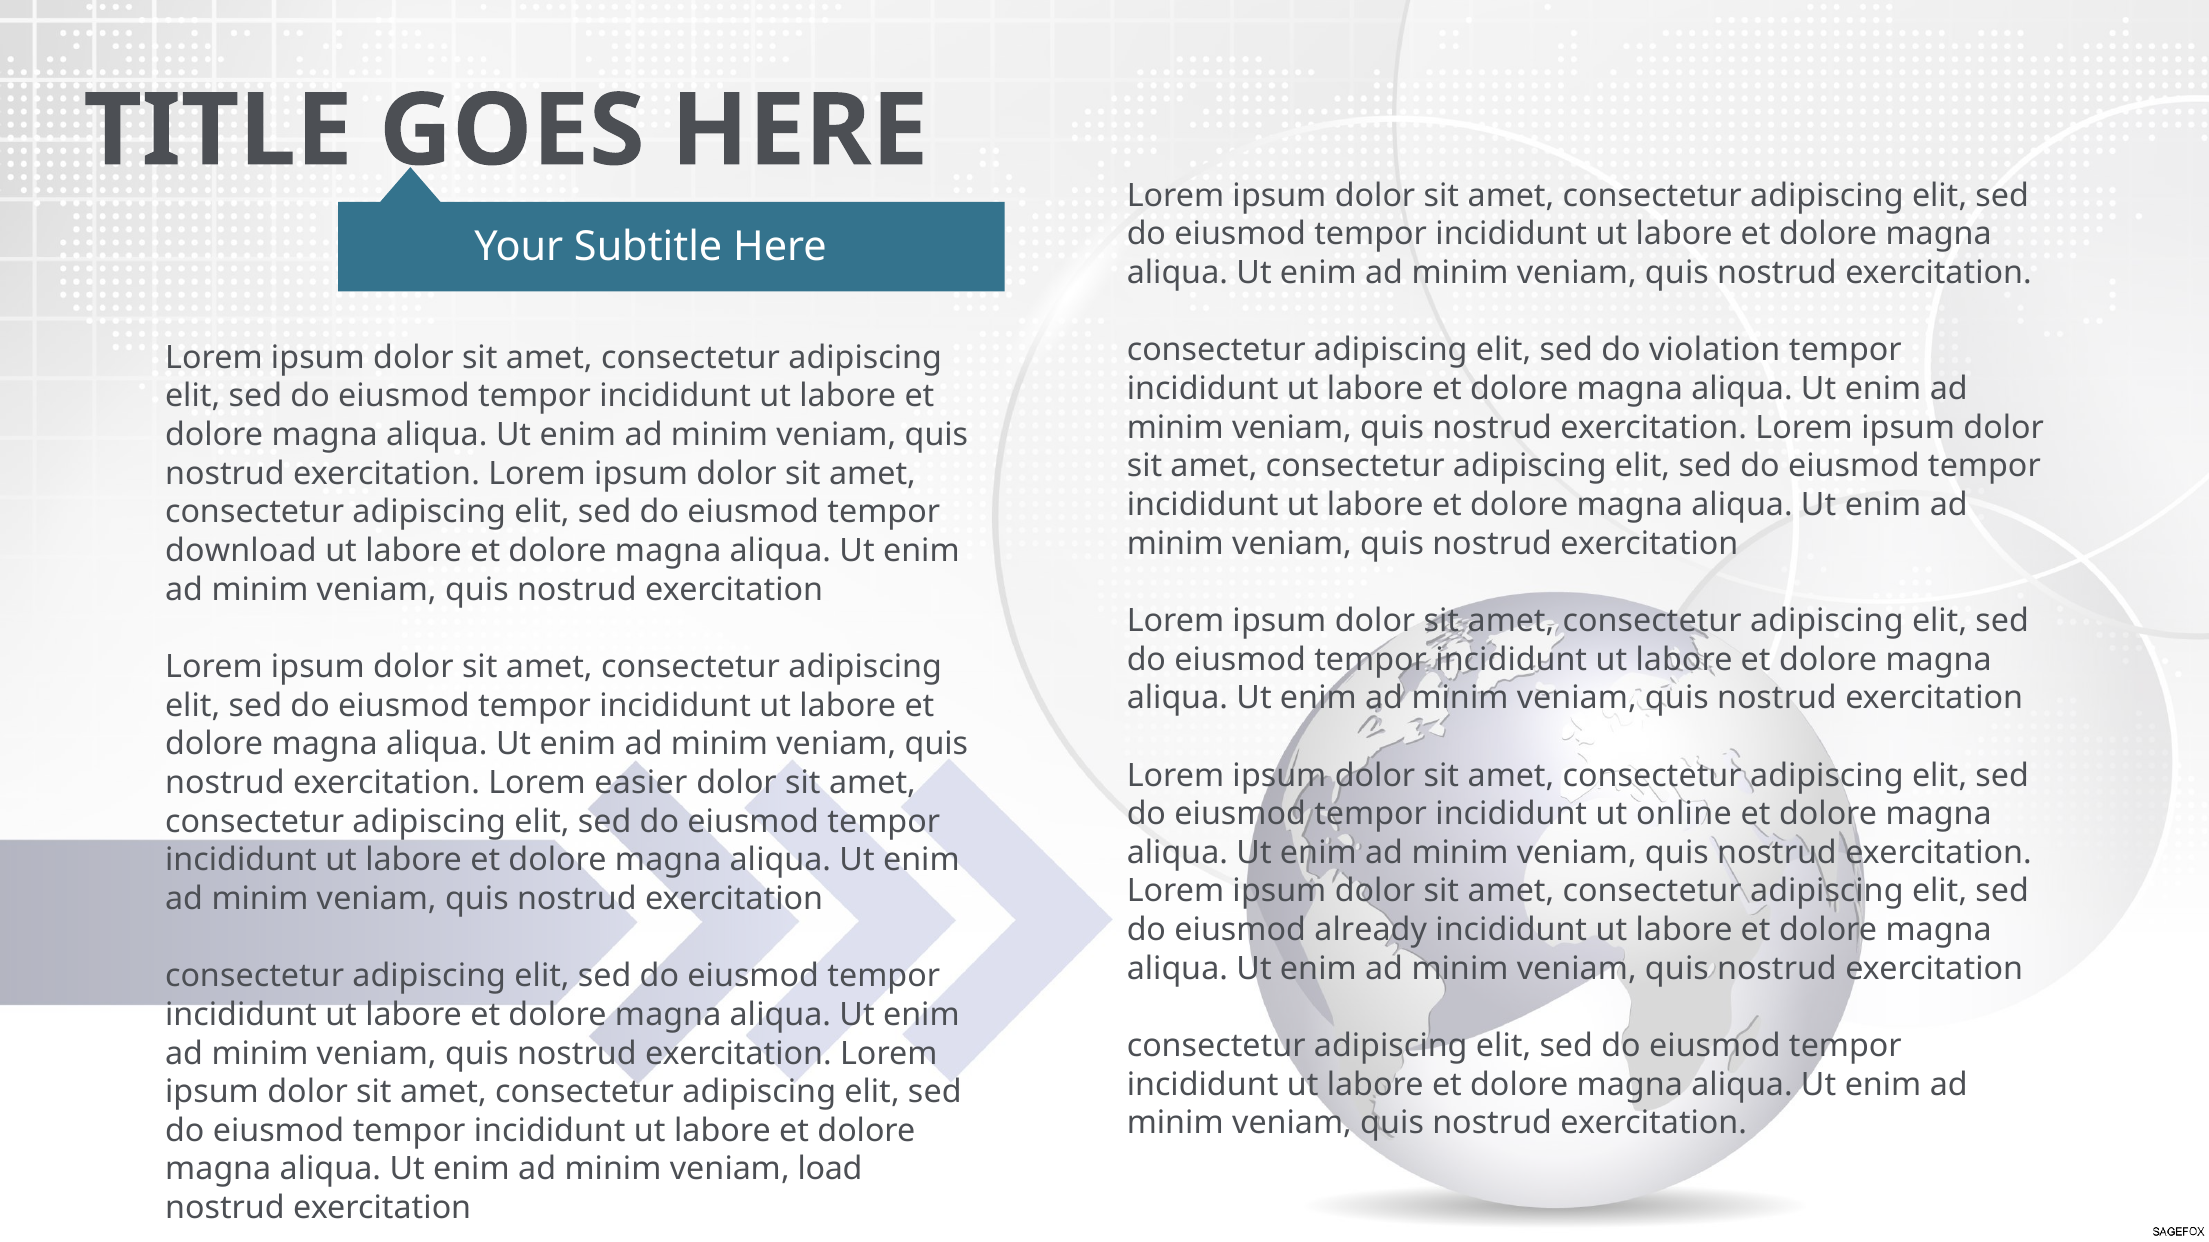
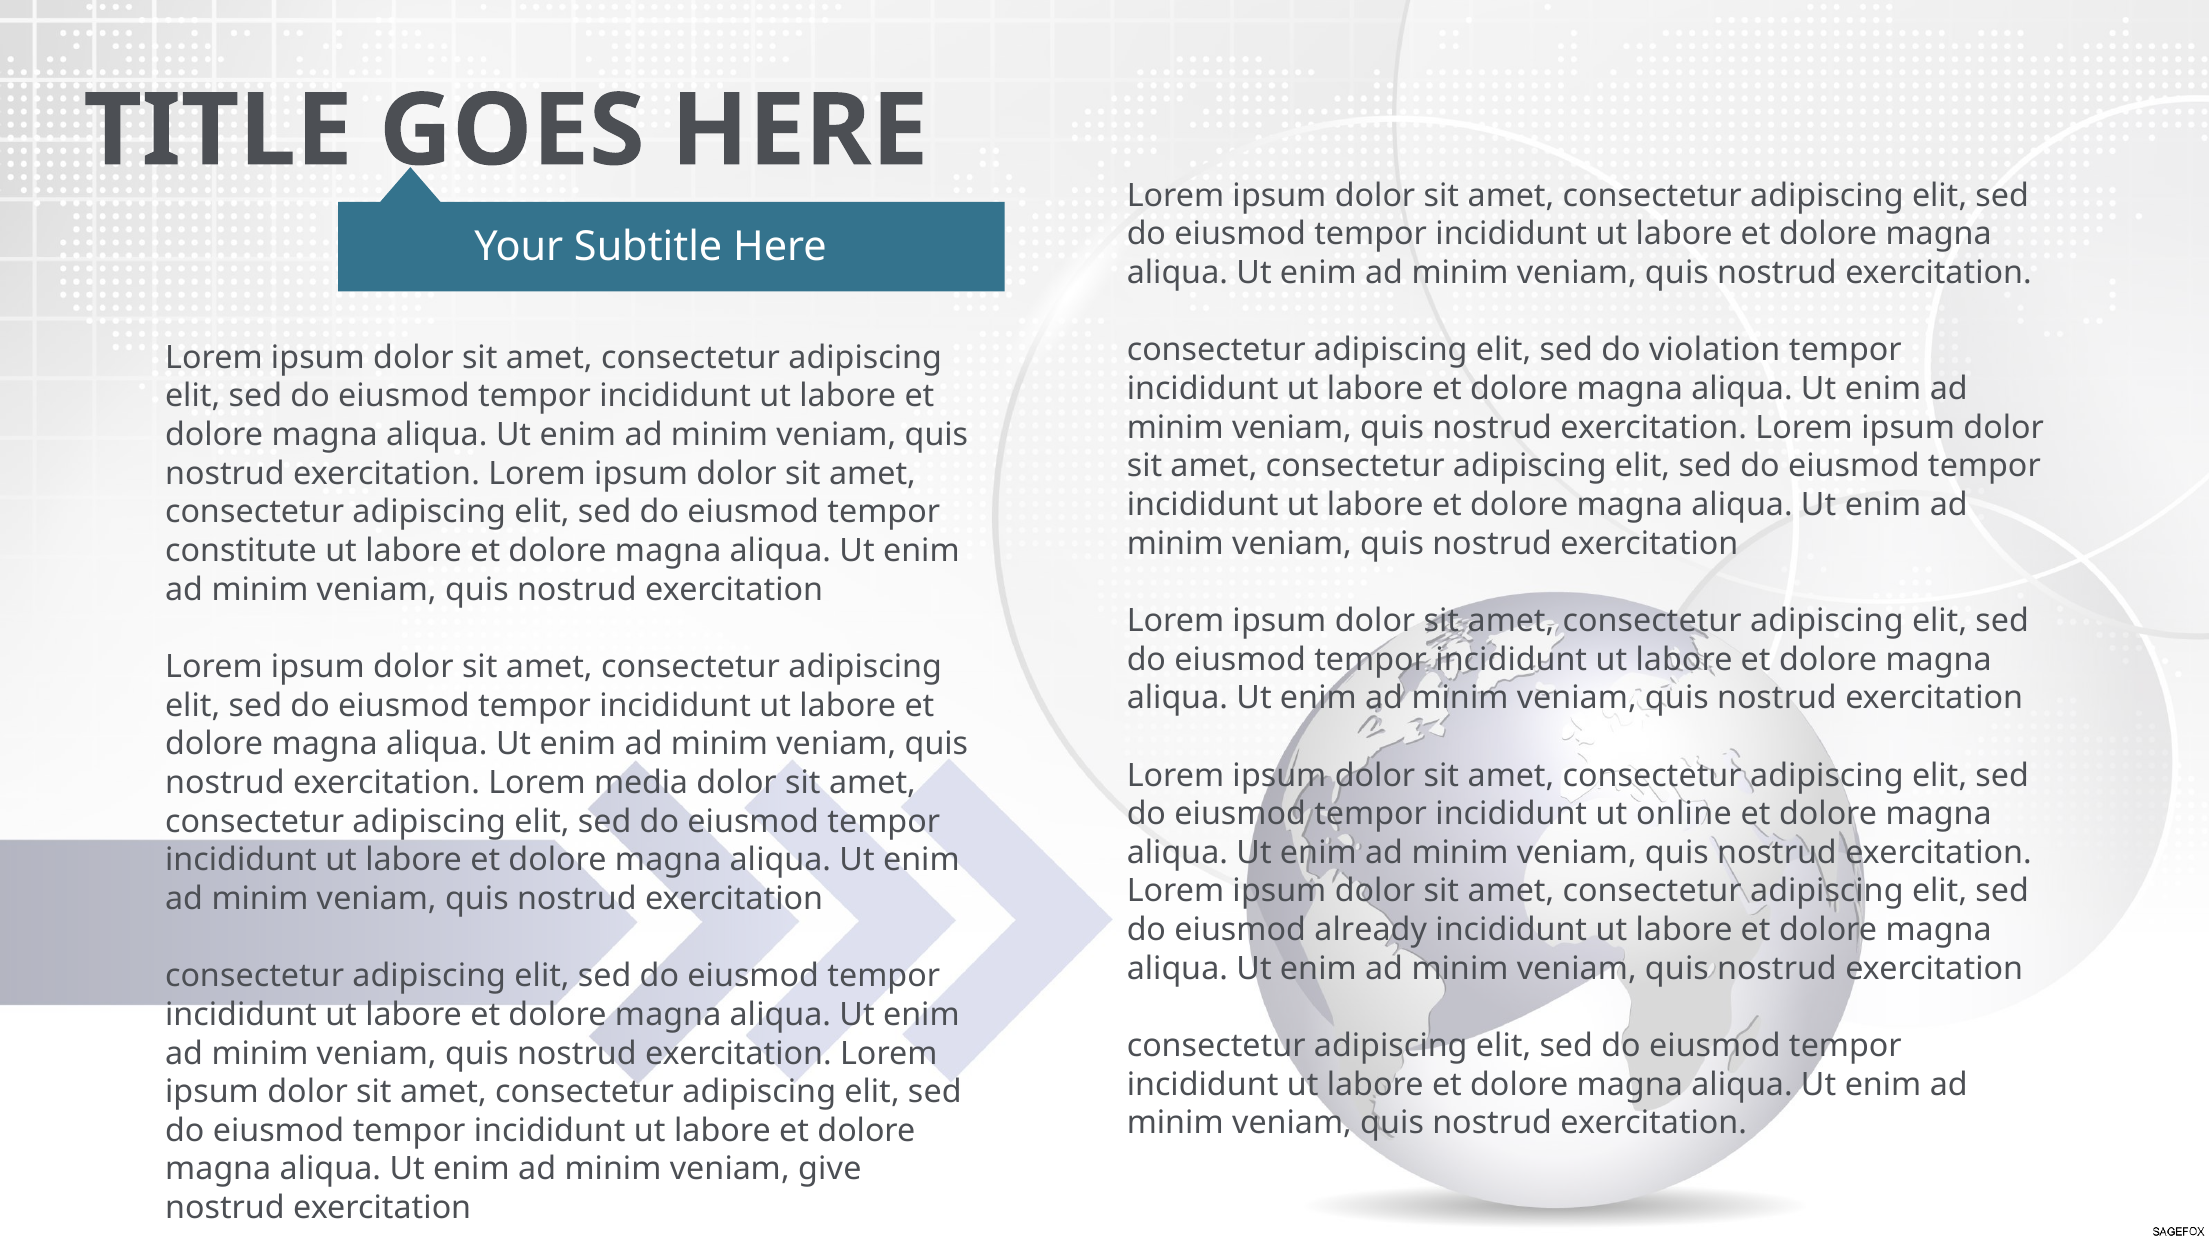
download: download -> constitute (241, 551)
easier: easier -> media (641, 783)
load: load -> give (830, 1170)
